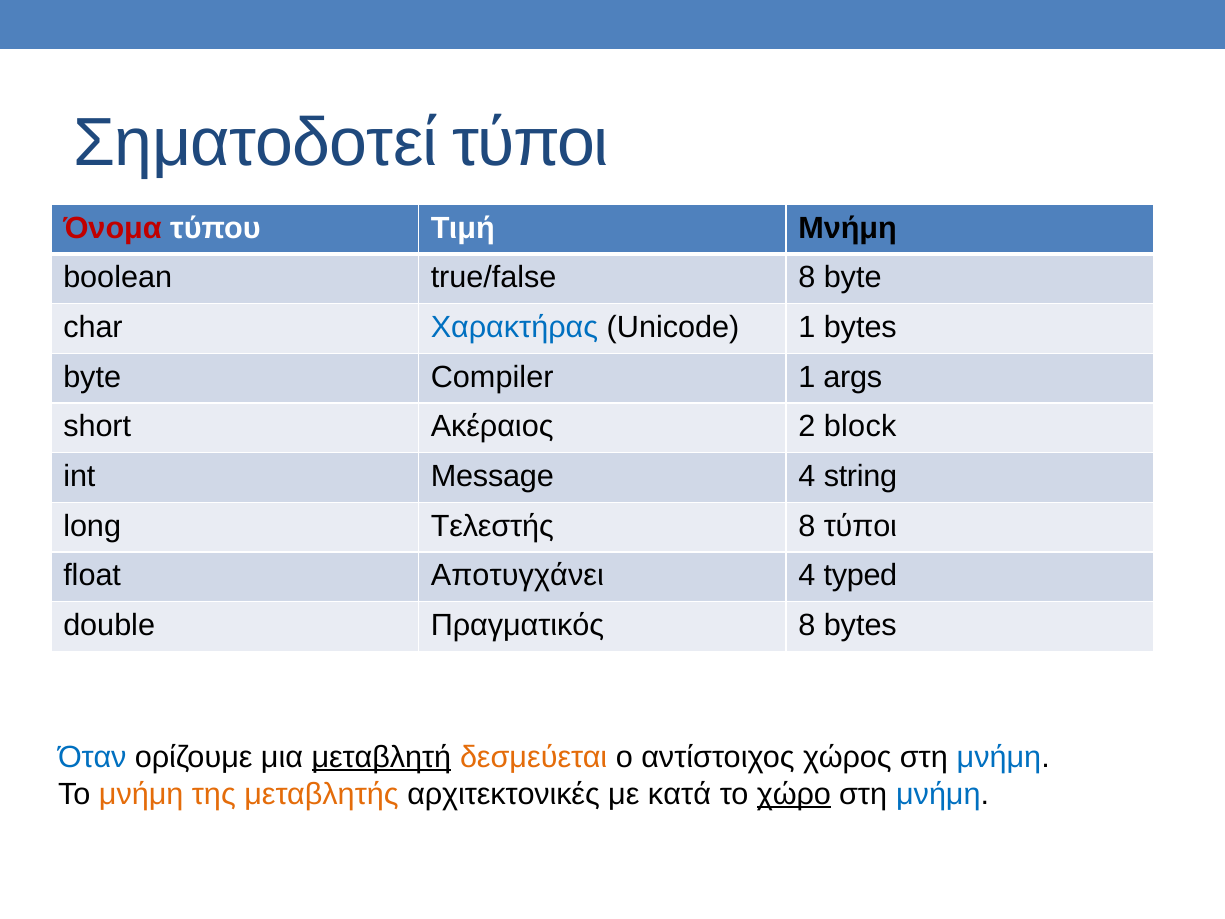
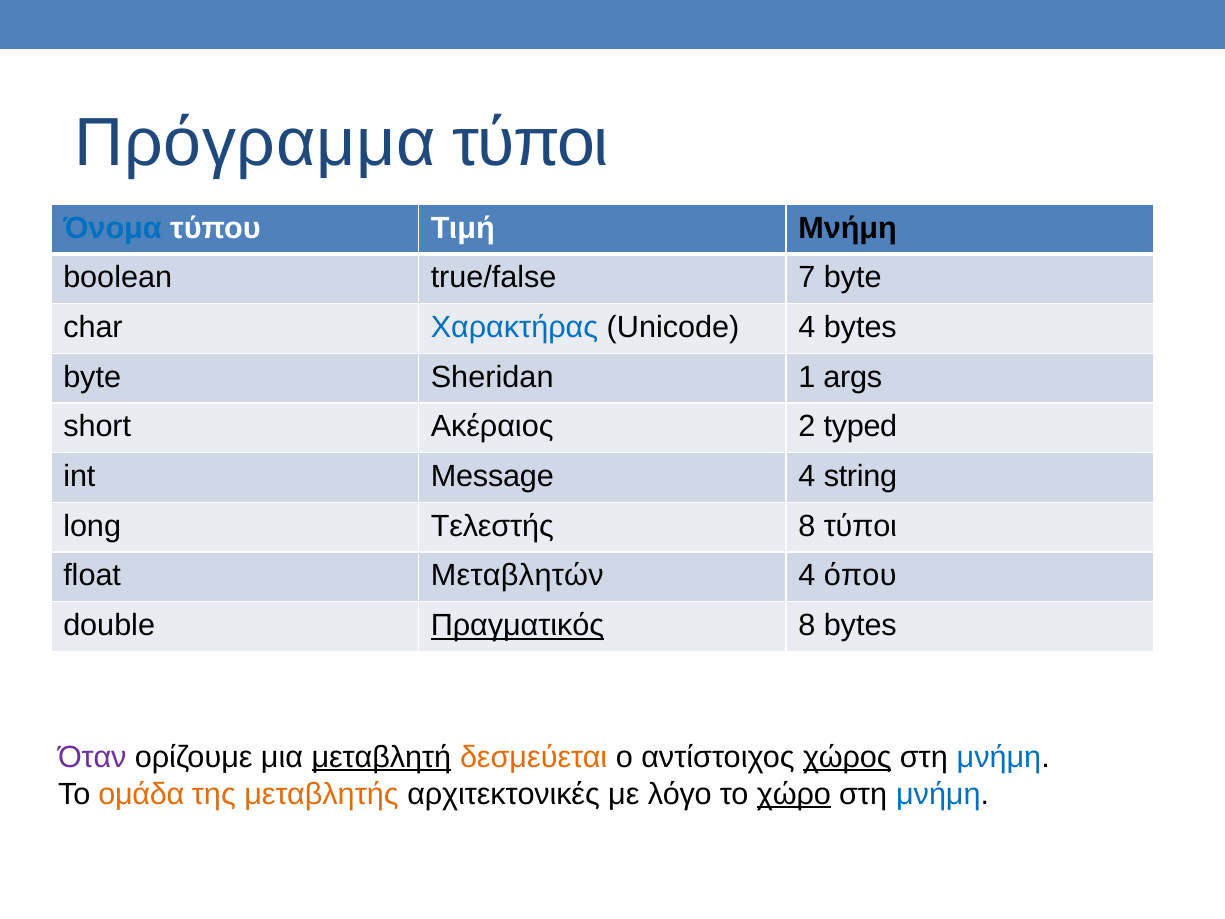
Σηματοδοτεί: Σηματοδοτεί -> Πρόγραμμα (255, 143)
Όνομα colour: red -> blue (112, 228)
true/false 8: 8 -> 7 (807, 278)
Unicode 1: 1 -> 4 (807, 327)
Compiler: Compiler -> Sheridan (492, 377)
block: block -> typed (860, 427)
Αποτυγχάνει: Αποτυγχάνει -> Μεταβλητών (517, 576)
typed: typed -> όπου (860, 576)
Πραγματικός underline: none -> present (517, 625)
Όταν colour: blue -> purple (92, 757)
χώρος underline: none -> present (847, 757)
Το μνήμη: μνήμη -> ομάδα (141, 794)
κατά: κατά -> λόγο (680, 794)
